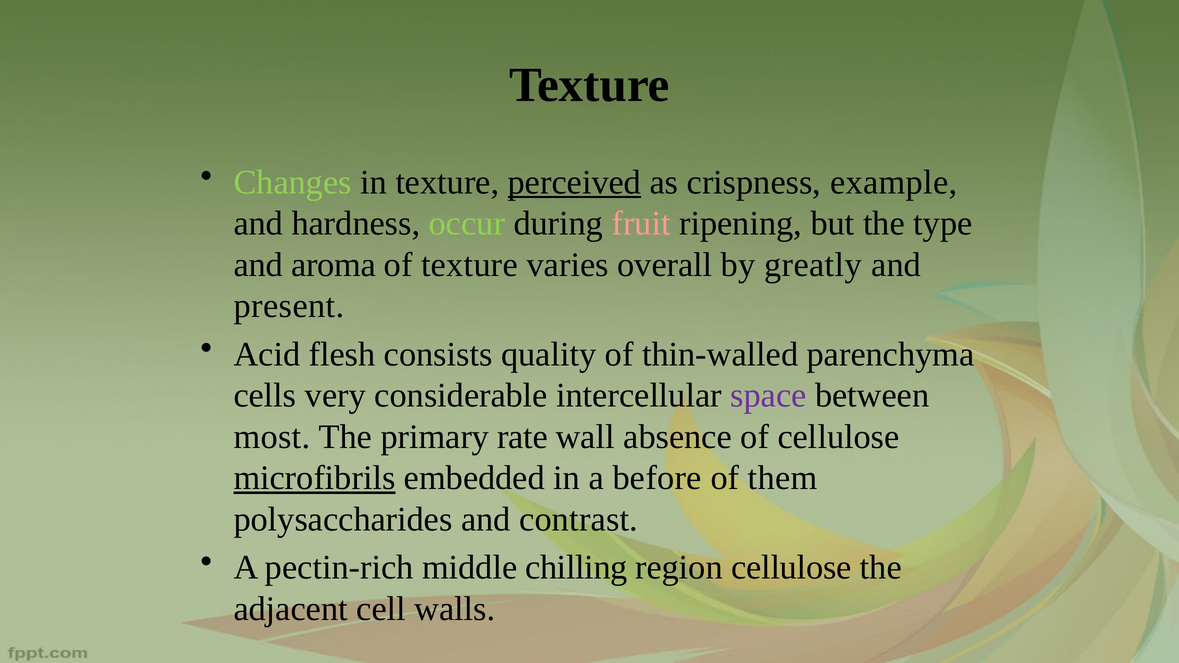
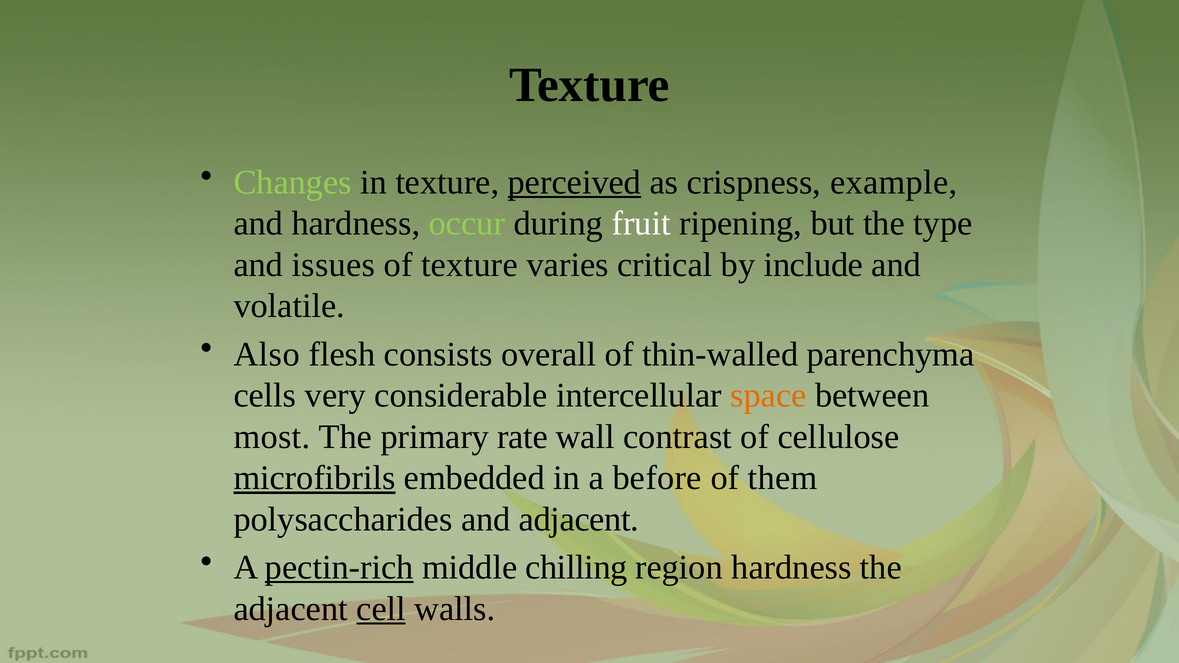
fruit colour: pink -> white (641, 223)
aroma: aroma -> issues (333, 265)
overall: overall -> critical (665, 265)
greatly: greatly -> include (813, 265)
present: present -> volatile (289, 306)
Acid: Acid -> Also (267, 354)
quality: quality -> overall (549, 354)
space colour: purple -> orange (768, 396)
absence: absence -> contrast (678, 437)
and contrast: contrast -> adjacent (579, 519)
pectin-rich underline: none -> present (339, 568)
region cellulose: cellulose -> hardness (791, 568)
cell underline: none -> present (381, 609)
